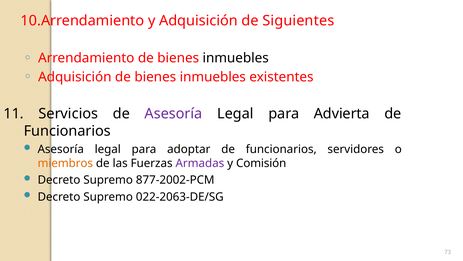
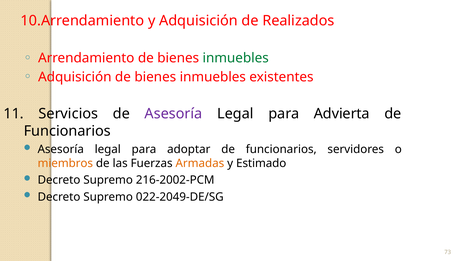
Siguientes: Siguientes -> Realizados (298, 21)
inmuebles colour: black -> green (236, 58)
Armadas colour: purple -> orange (200, 163)
Comisión: Comisión -> Estimado (261, 163)
877-2002-PCM: 877-2002-PCM -> 216-2002-PCM (175, 180)
022-2063-DE/SG: 022-2063-DE/SG -> 022-2049-DE/SG (180, 197)
